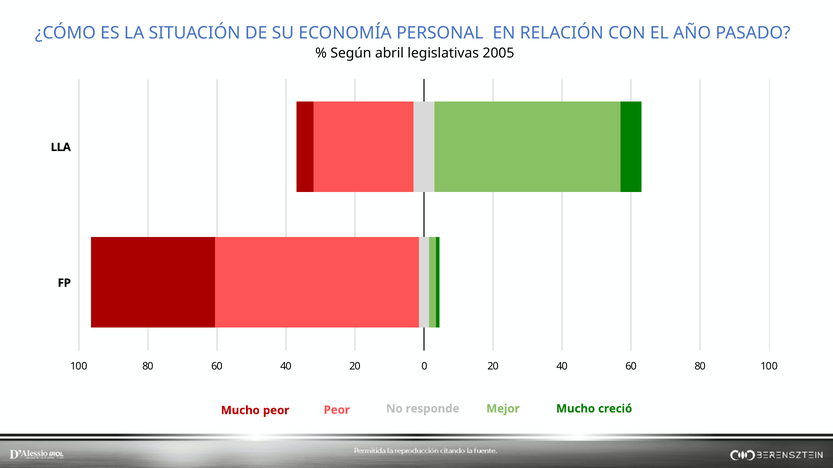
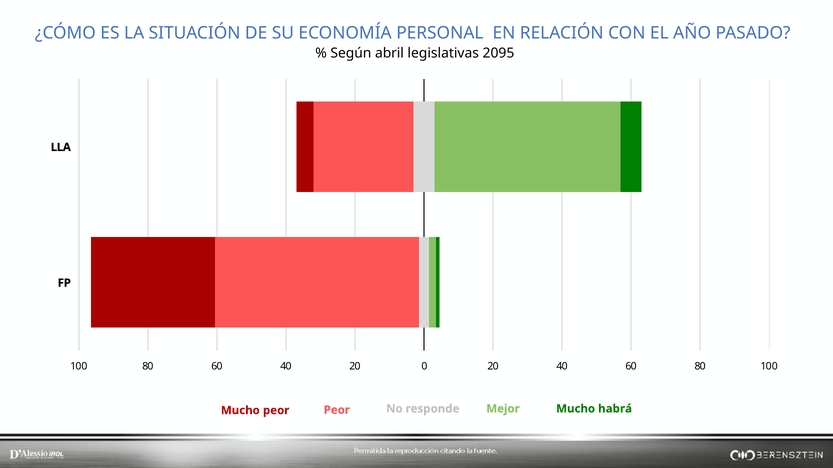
2005: 2005 -> 2095 (498, 53)
creció: creció -> habrá (615, 409)
